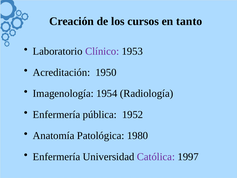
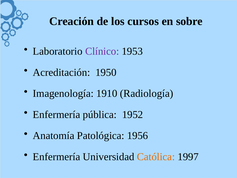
tanto: tanto -> sobre (189, 21)
1954: 1954 -> 1910 (107, 93)
1980: 1980 -> 1956 (138, 135)
Católica colour: purple -> orange (156, 157)
